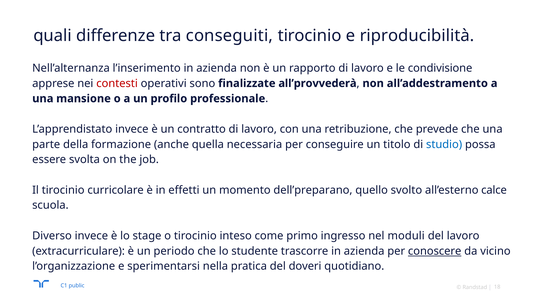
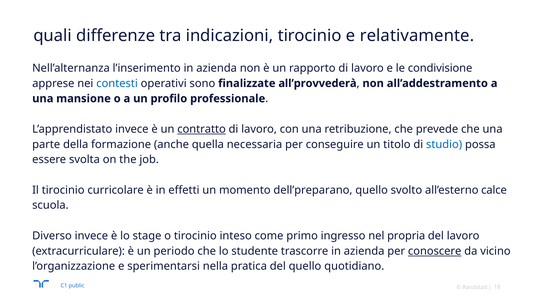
conseguiti: conseguiti -> indicazioni (230, 36)
riproducibilità: riproducibilità -> relativamente (417, 36)
contesti colour: red -> blue (117, 83)
contratto underline: none -> present (202, 129)
moduli: moduli -> propria (406, 235)
del doveri: doveri -> quello (305, 266)
